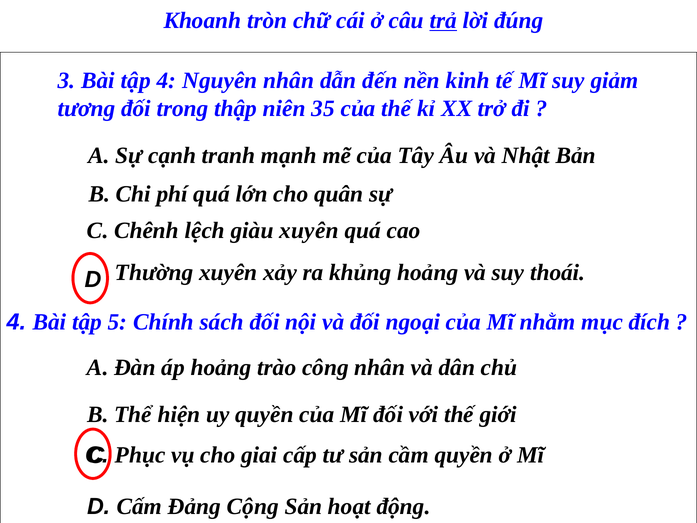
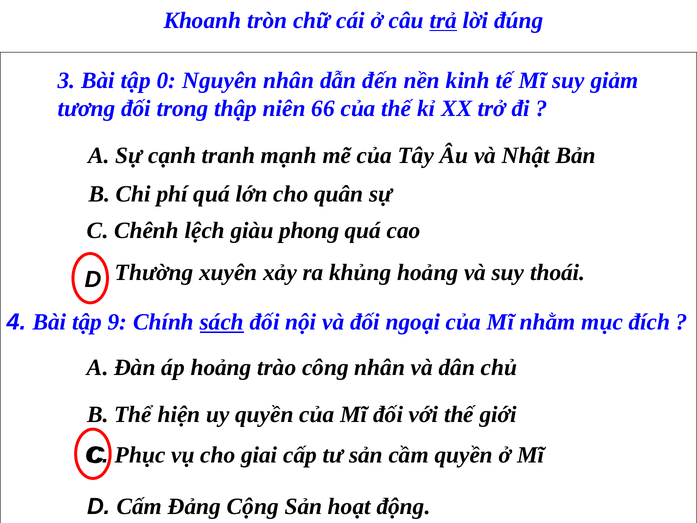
tập 4: 4 -> 0 (167, 81)
35: 35 -> 66 (323, 109)
giàu xuyên: xuyên -> phong (309, 230)
5: 5 -> 9 (118, 322)
sách underline: none -> present (222, 322)
